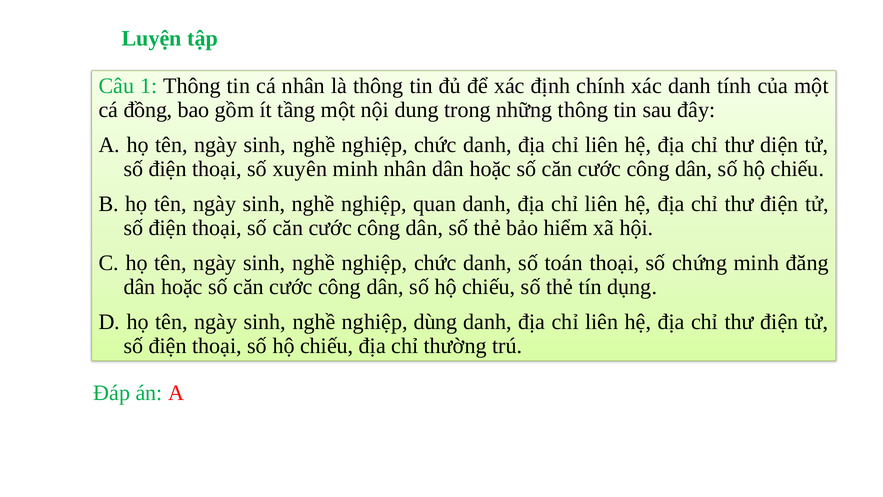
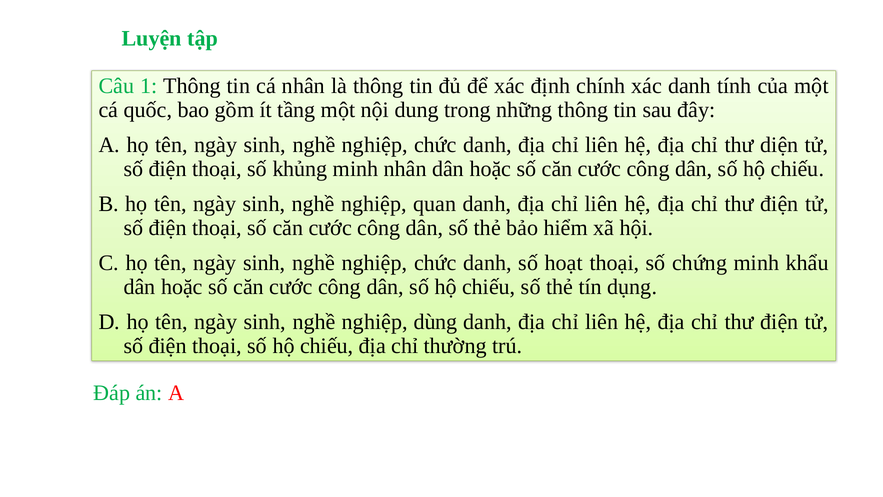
đồng: đồng -> quốc (148, 110)
xuyên: xuyên -> khủng (300, 169)
toán: toán -> hoạt (564, 263)
đăng: đăng -> khẩu (807, 263)
